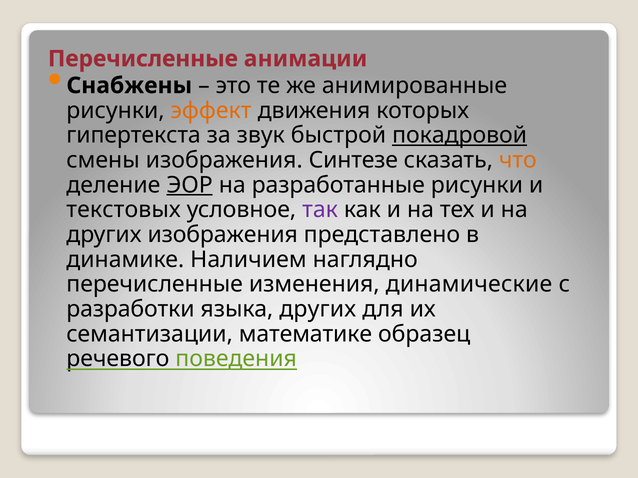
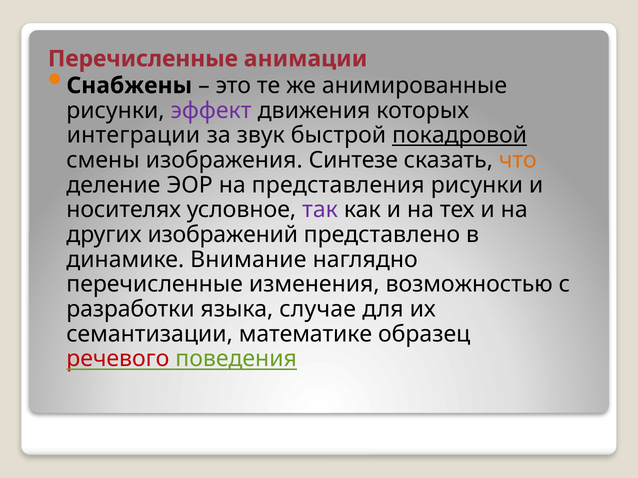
эффект colour: orange -> purple (211, 111)
гипертекста: гипертекста -> интеграции (133, 135)
ЭОР underline: present -> none (190, 185)
разработанные: разработанные -> представления (338, 185)
текстовых: текстовых -> носителях (124, 210)
других изображения: изображения -> изображений (223, 235)
Наличием: Наличием -> Внимание (248, 260)
динамические: динамические -> возможностью (469, 285)
языка других: других -> случае (318, 309)
речевого colour: black -> red (118, 359)
